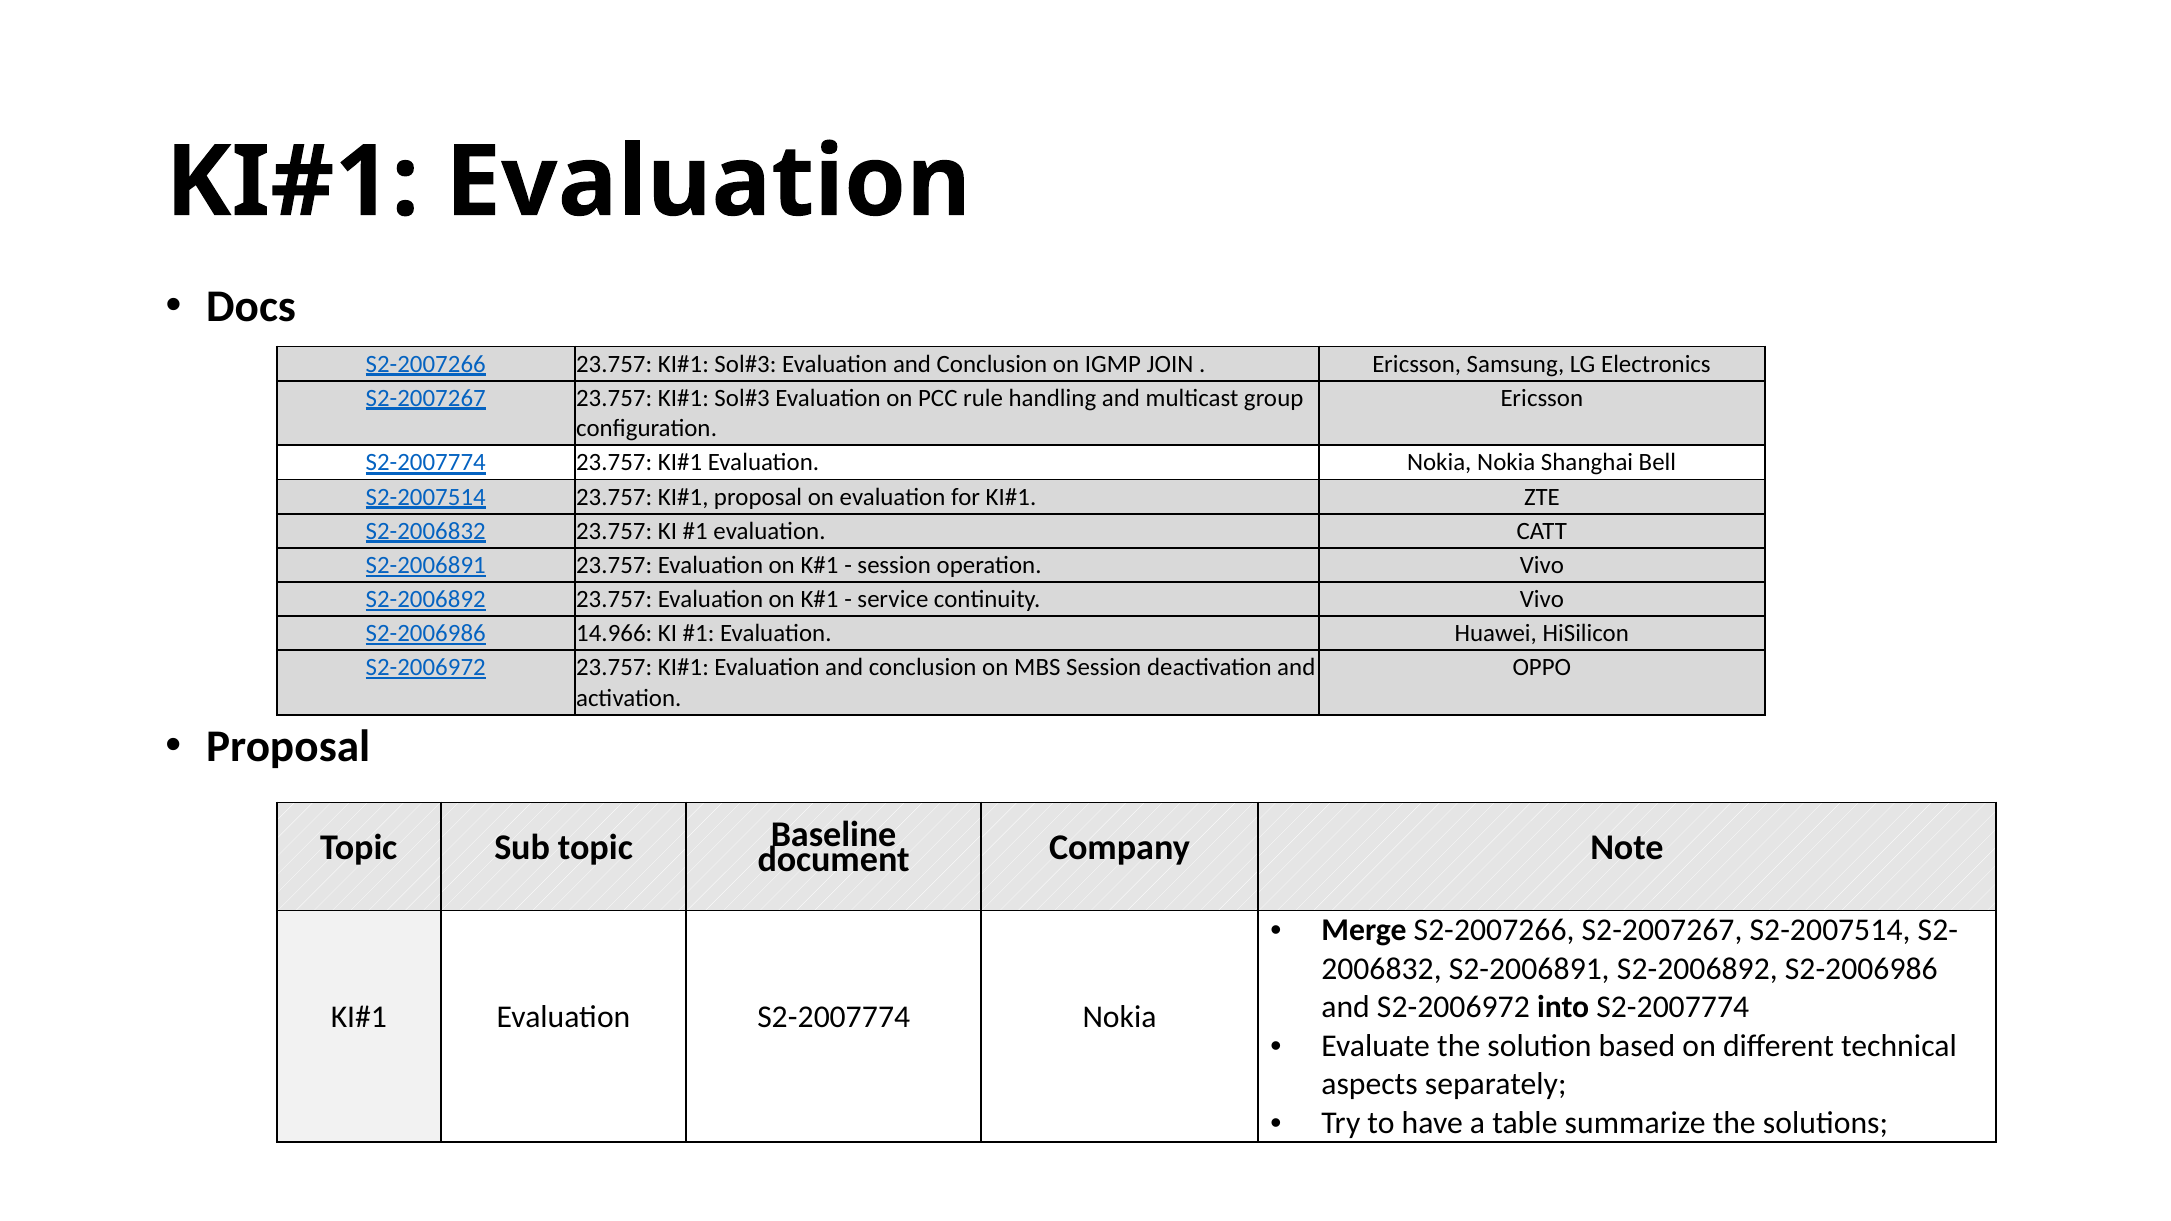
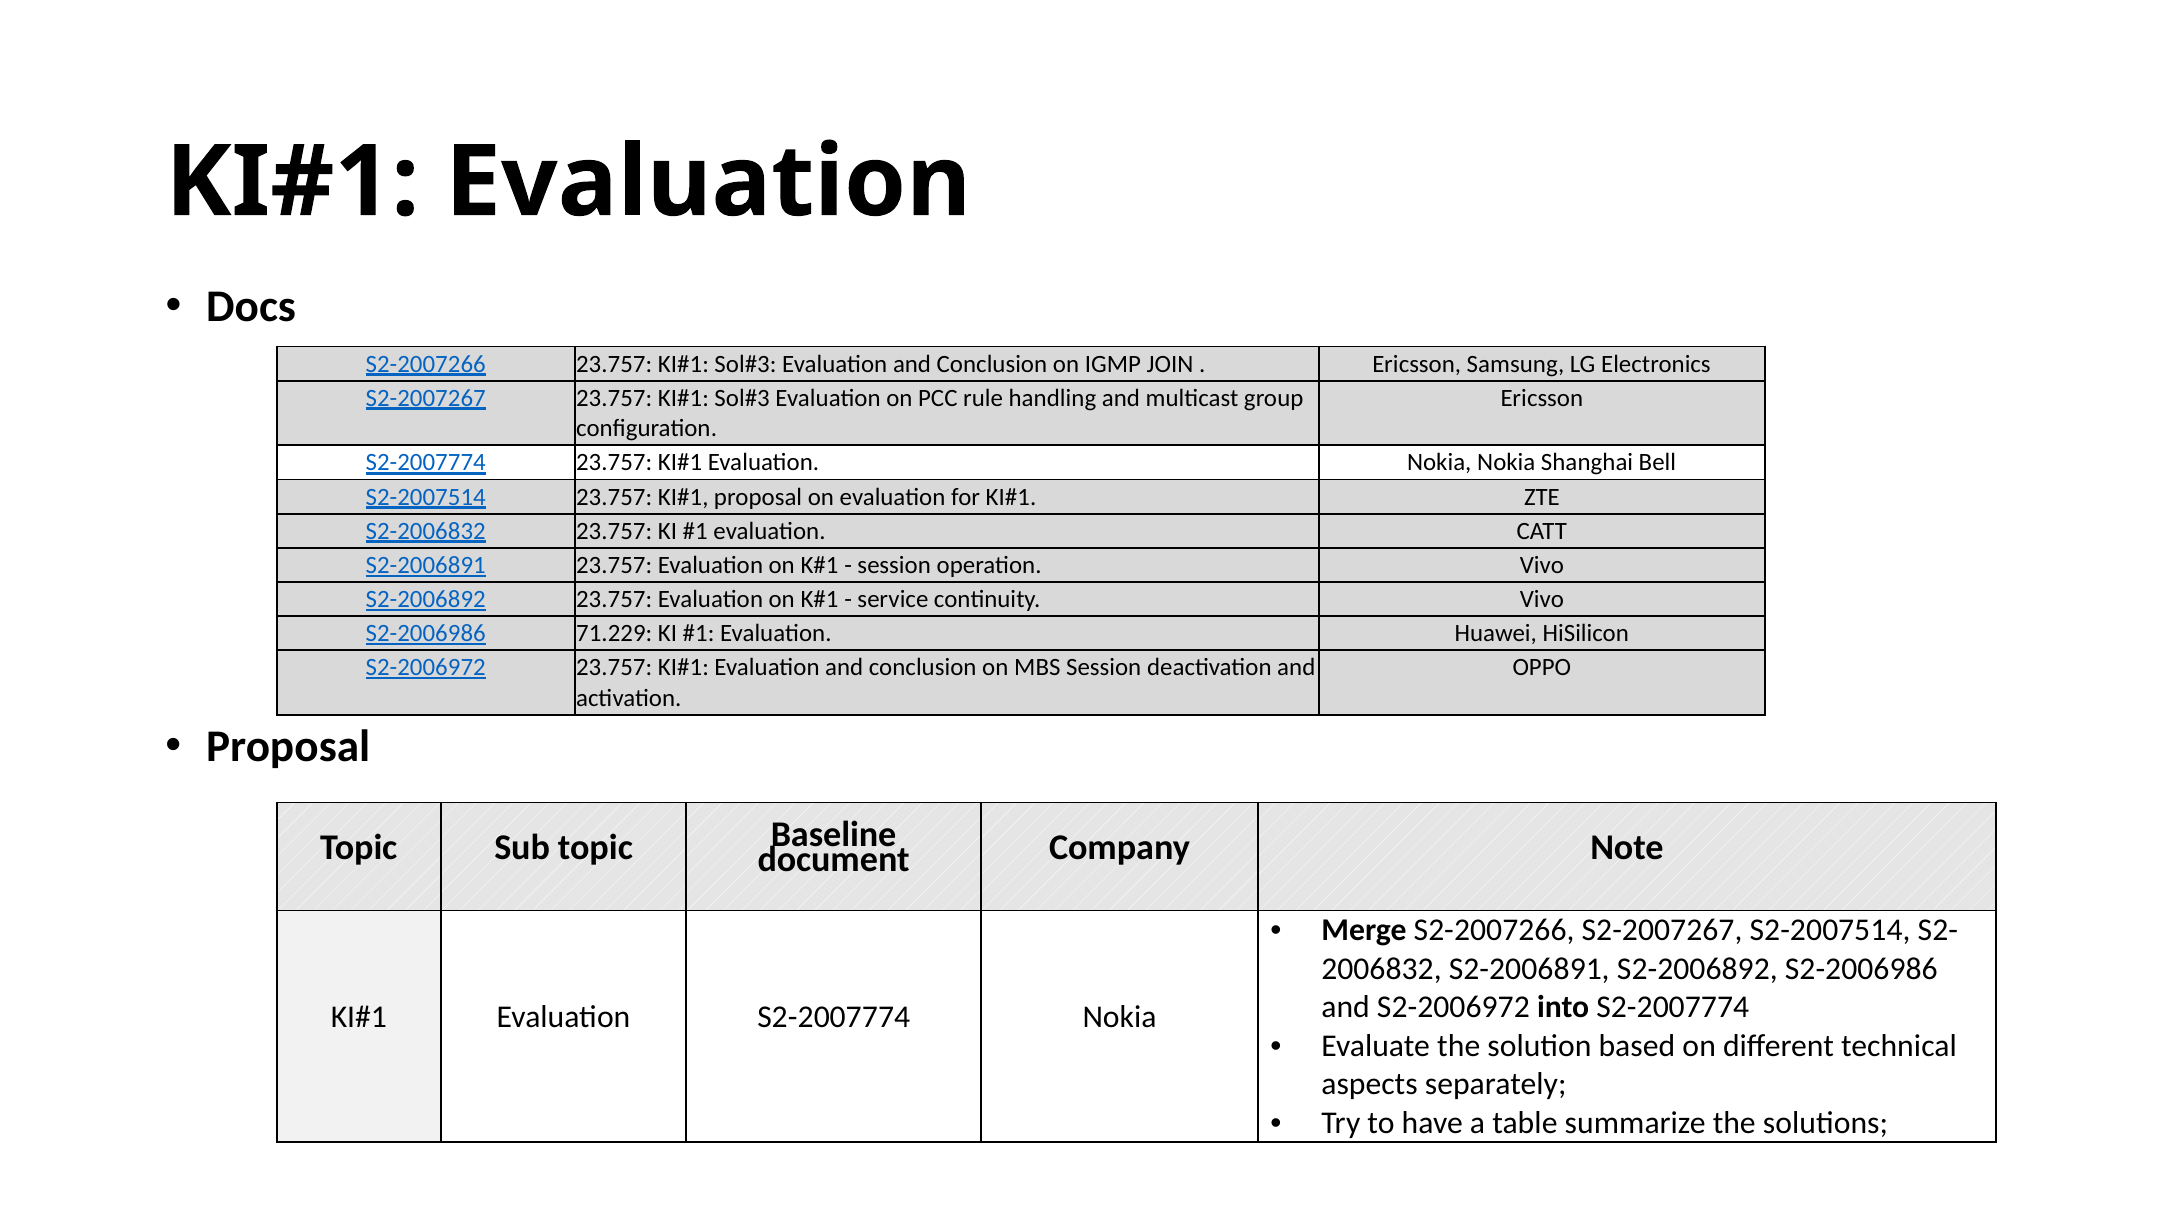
14.966: 14.966 -> 71.229 (614, 633)
